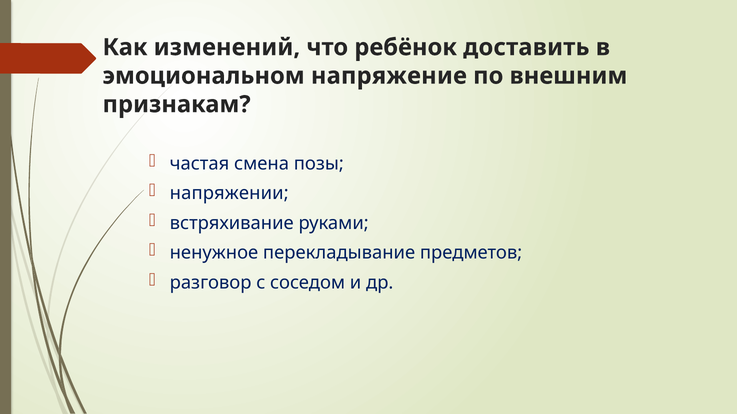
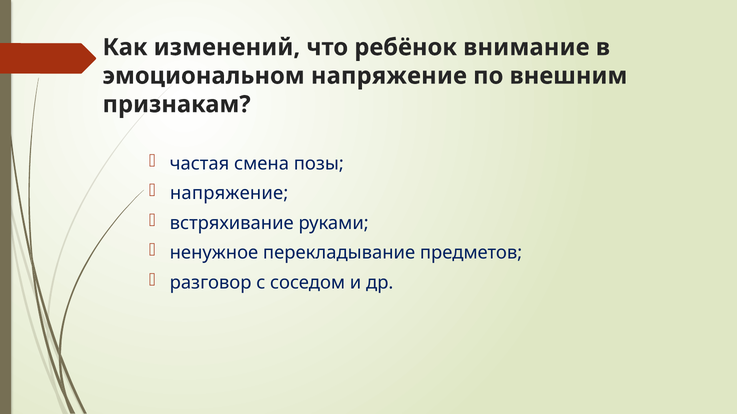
доставить: доставить -> внимание (526, 47)
напряжении: напряжении -> напряжение (229, 194)
